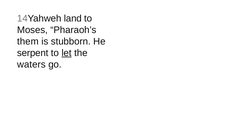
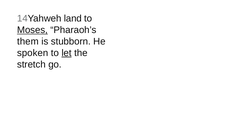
Moses underline: none -> present (32, 30)
serpent: serpent -> spoken (33, 53)
waters: waters -> stretch (31, 64)
